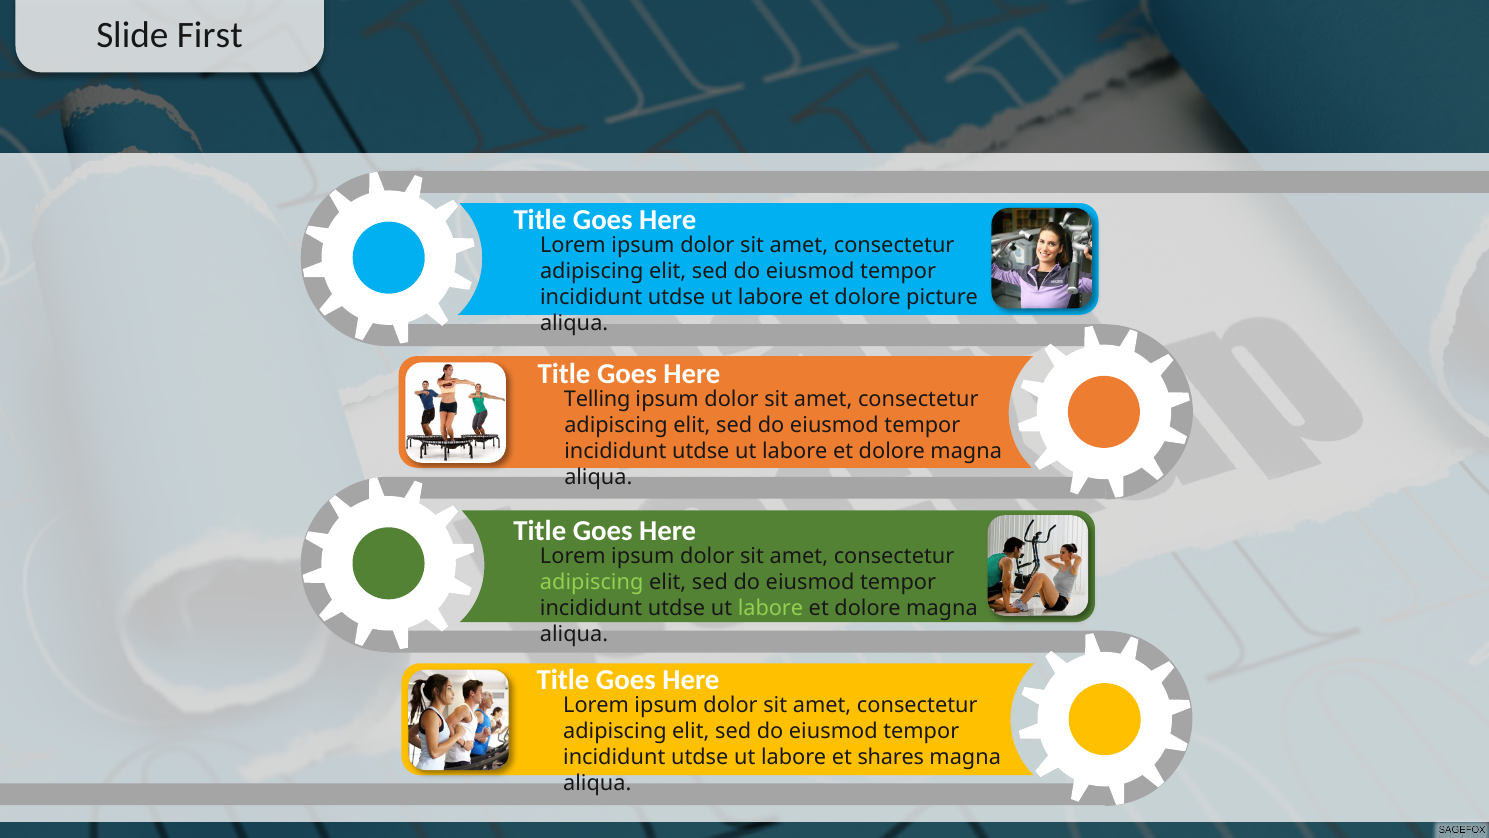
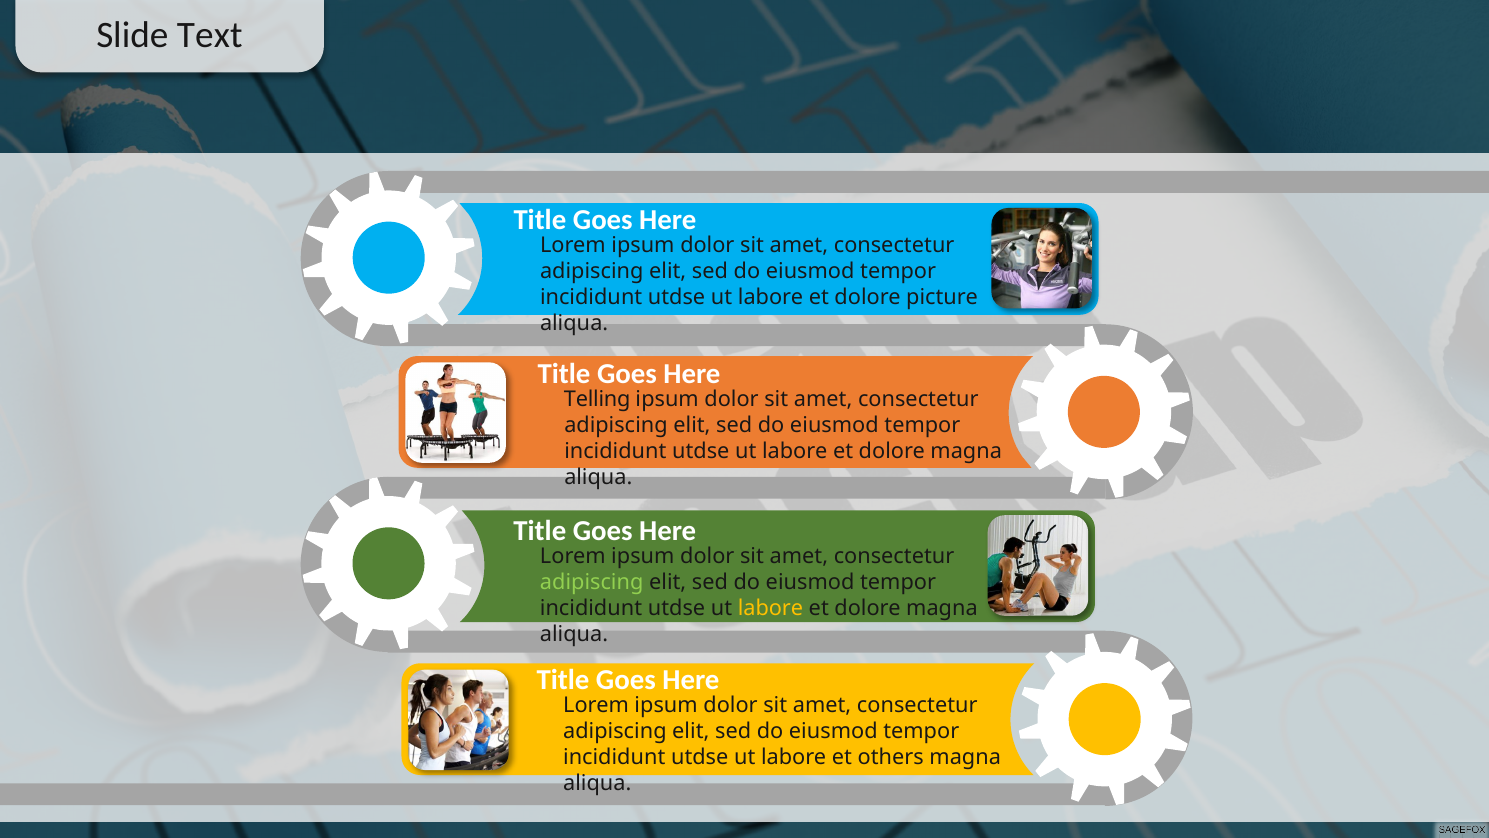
First: First -> Text (210, 35)
labore colour: light green -> yellow (770, 608)
shares: shares -> others (891, 757)
